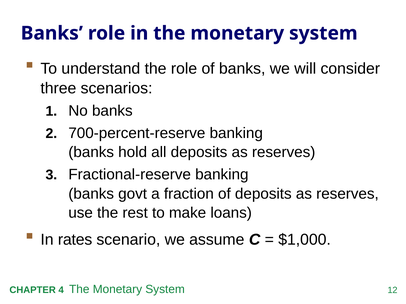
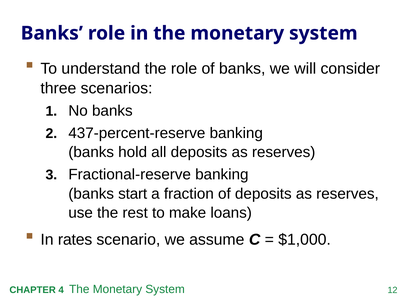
700-percent-reserve: 700-percent-reserve -> 437-percent-reserve (137, 133)
govt: govt -> start (133, 194)
